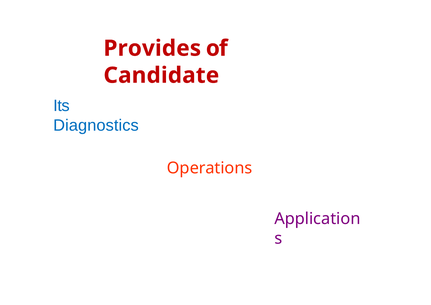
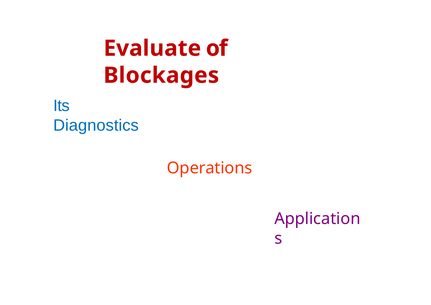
Provides: Provides -> Evaluate (152, 48)
Candidate: Candidate -> Blockages (161, 75)
